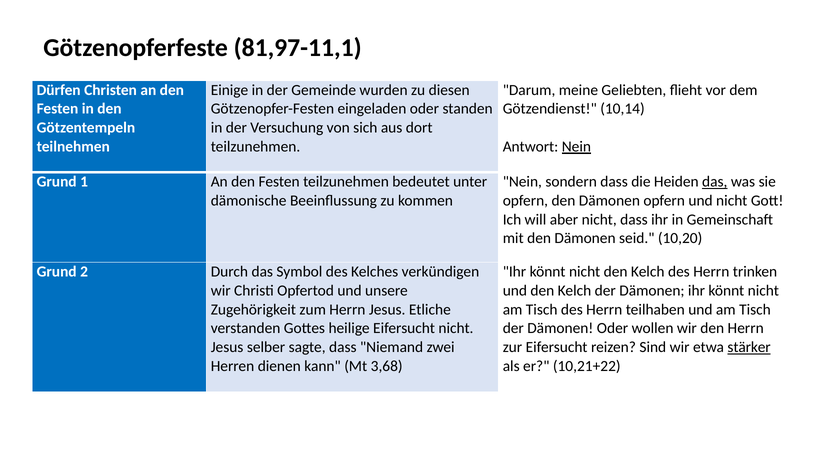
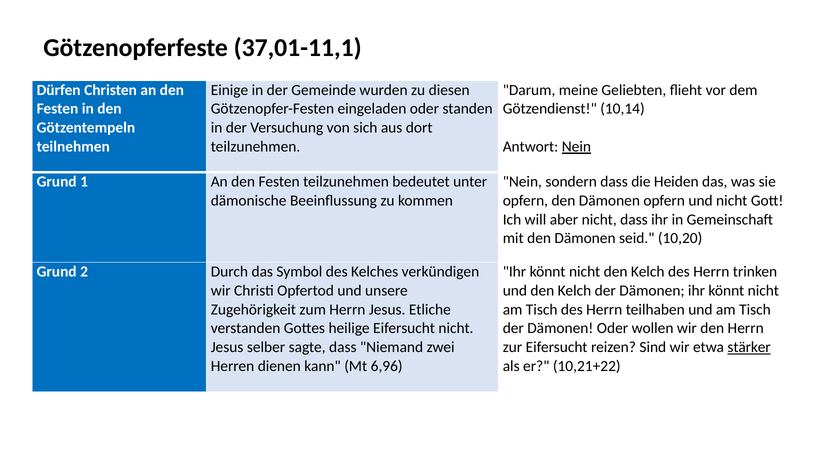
81,97-11,1: 81,97-11,1 -> 37,01-11,1 (298, 48)
das underline: present -> none (715, 181)
3,68: 3,68 -> 6,96 (387, 365)
